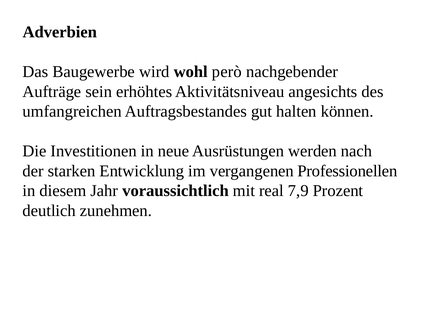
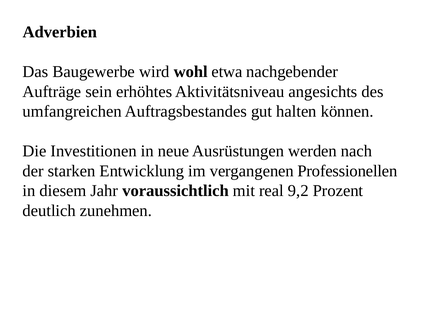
però: però -> etwa (227, 72)
7,9: 7,9 -> 9,2 (298, 191)
